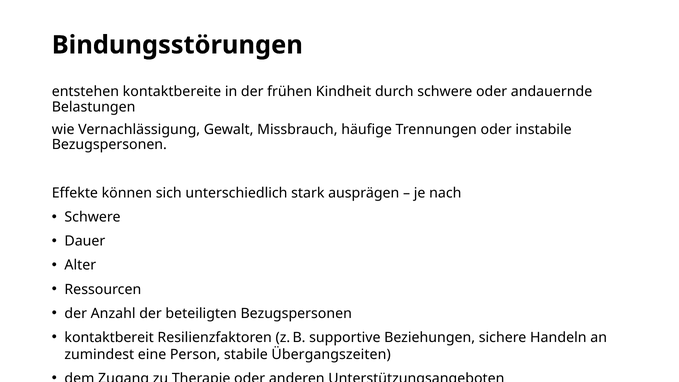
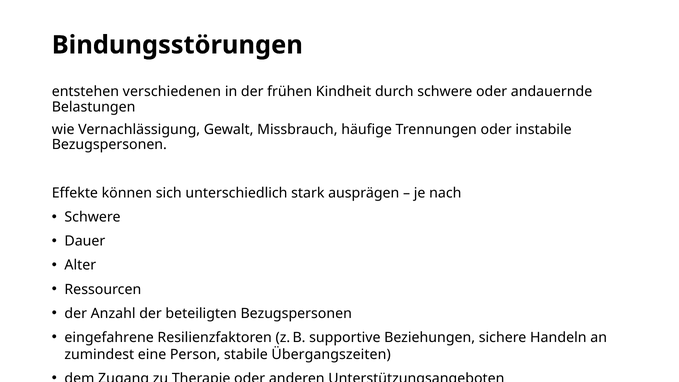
kontaktbereite: kontaktbereite -> verschiedenen (172, 92)
kontaktbereit: kontaktbereit -> eingefahrene (109, 337)
